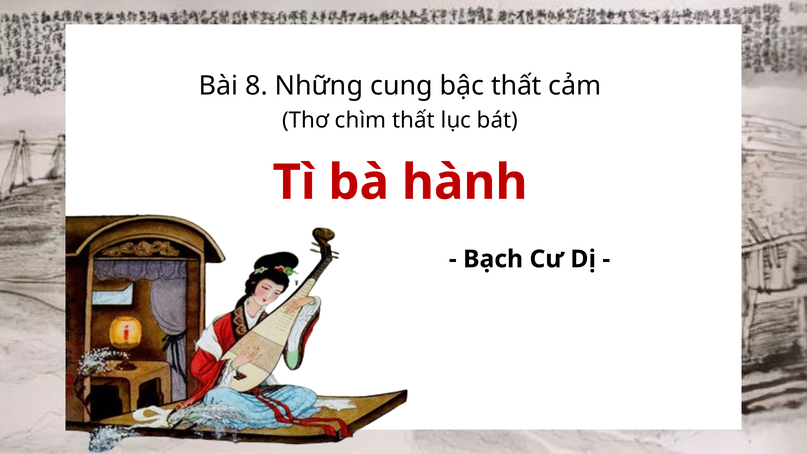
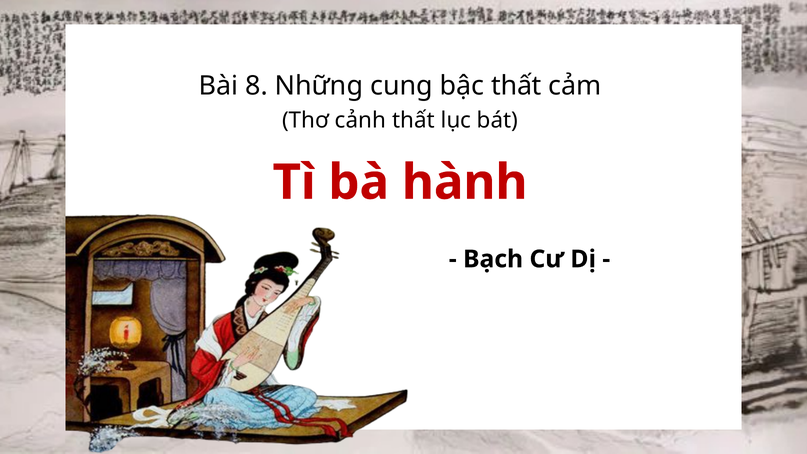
chìm: chìm -> cảnh (360, 121)
